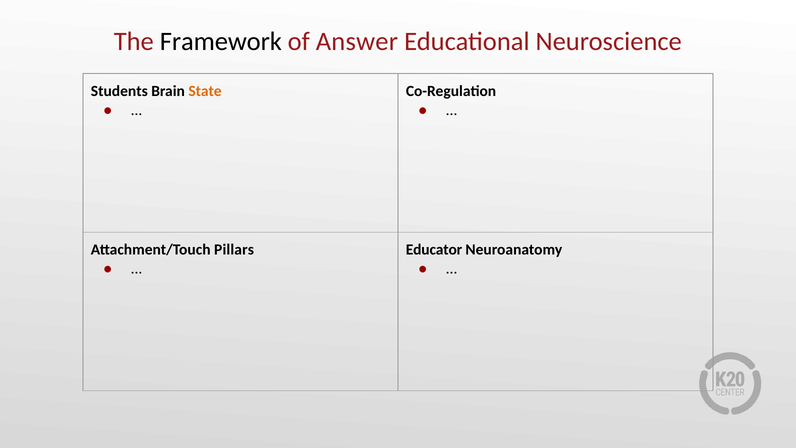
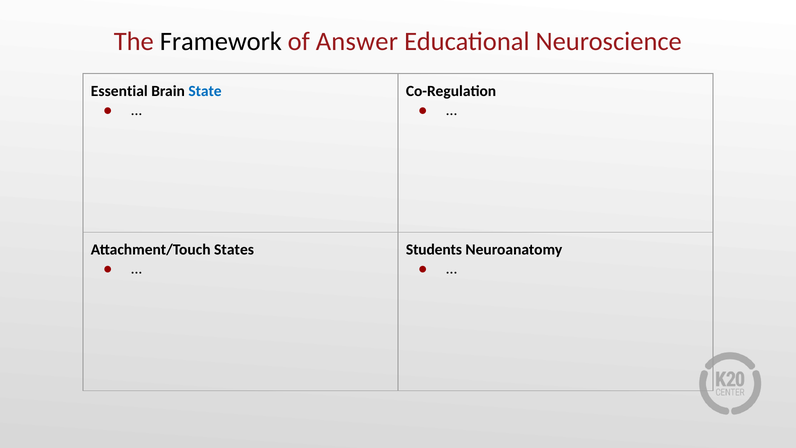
Students: Students -> Essential (119, 91)
State colour: orange -> blue (205, 91)
Pillars: Pillars -> States (234, 250)
Educator: Educator -> Students (434, 250)
